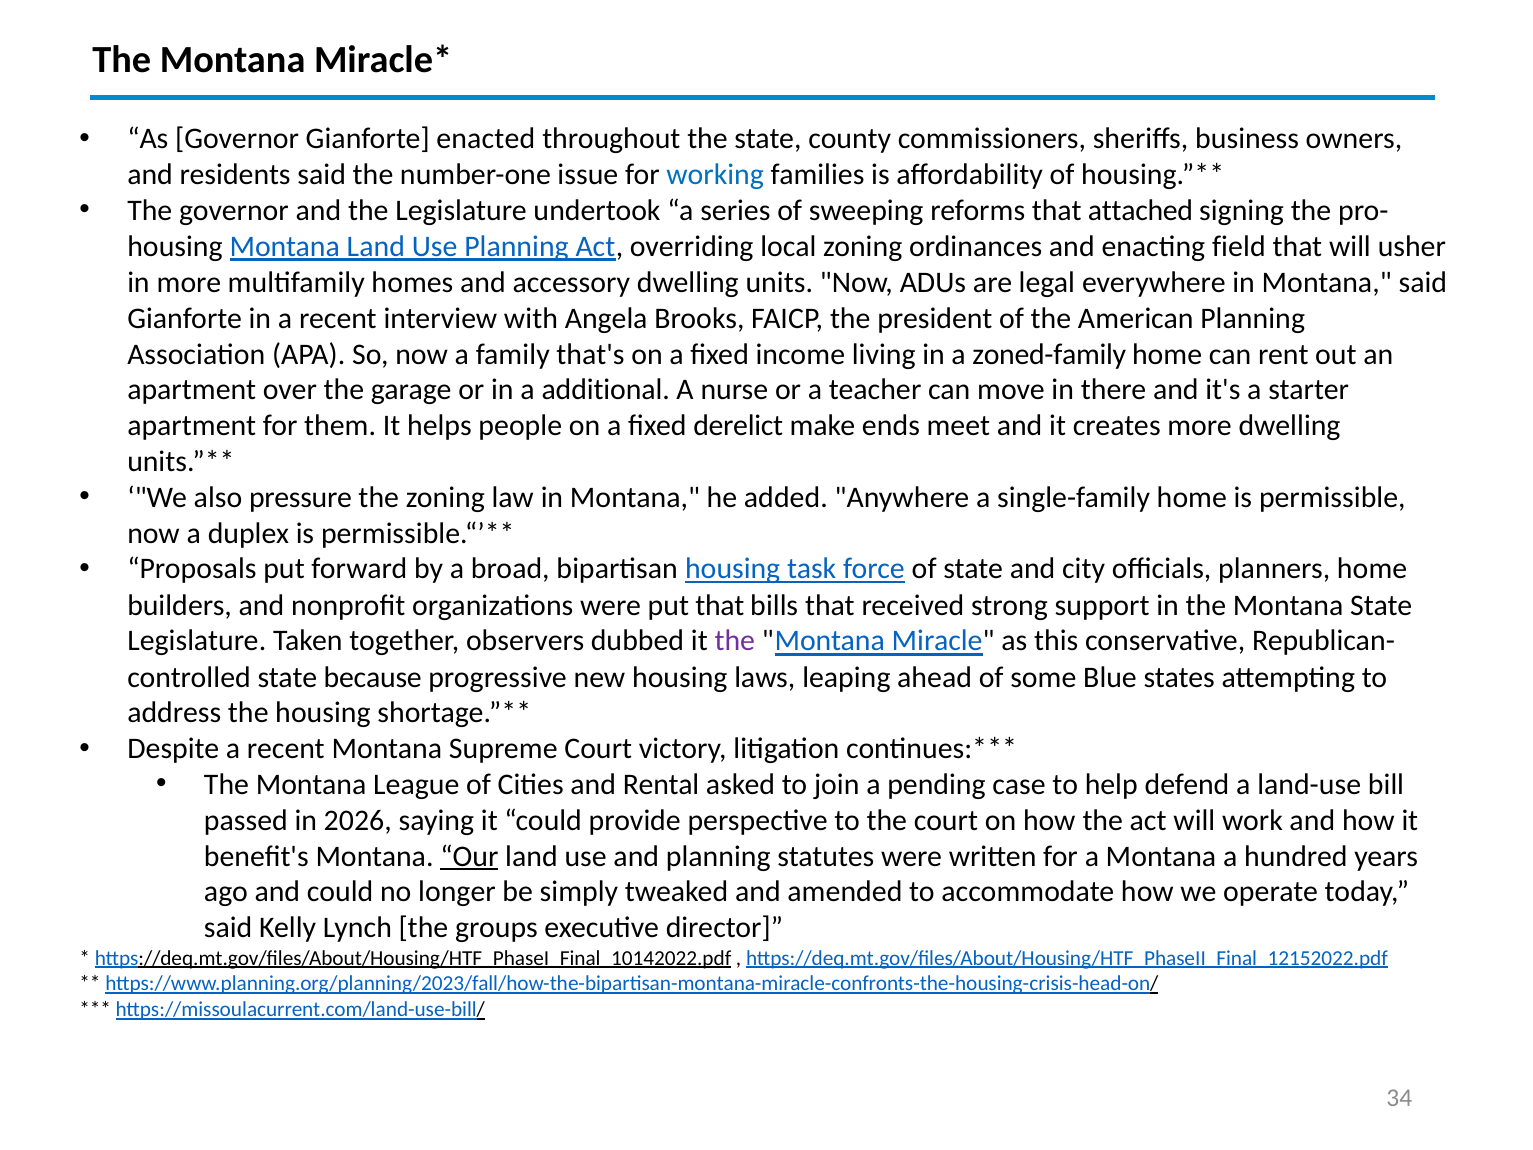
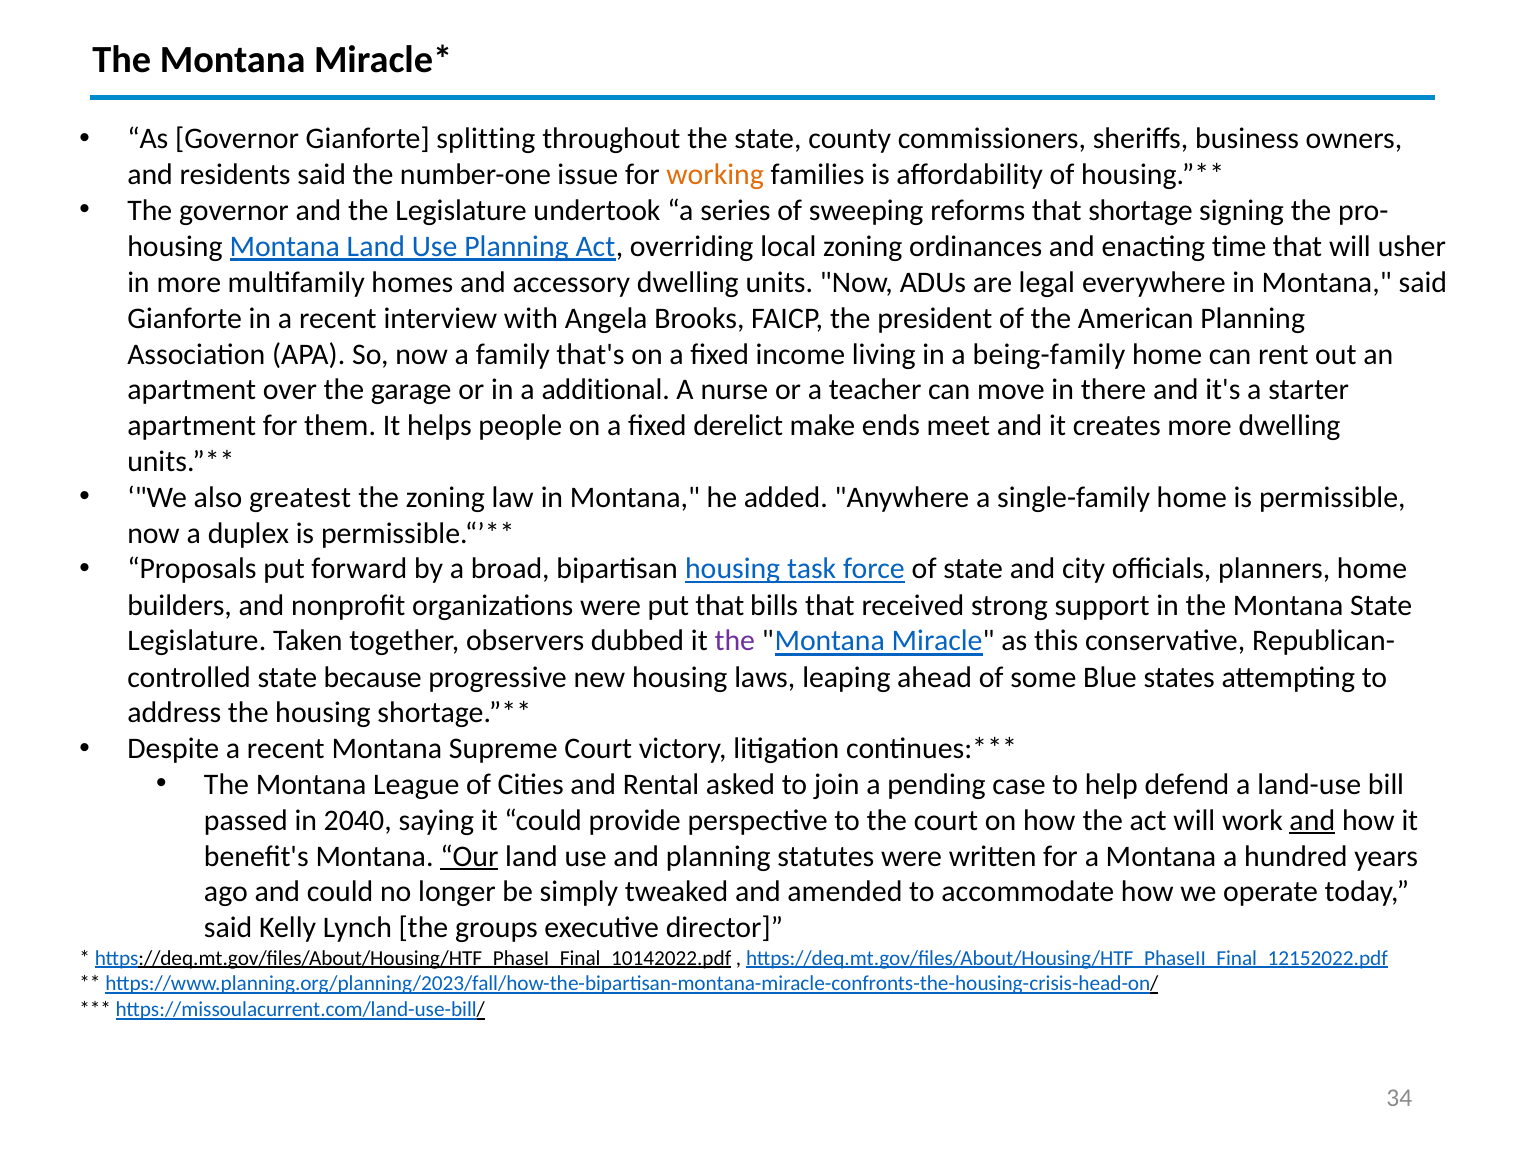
enacted: enacted -> splitting (486, 139)
working colour: blue -> orange (715, 175)
attached: attached -> shortage (1141, 210)
field: field -> time (1239, 246)
zoned-family: zoned-family -> being-family (1049, 354)
pressure: pressure -> greatest (300, 497)
2026: 2026 -> 2040 (358, 820)
and underline: none -> present (1312, 820)
